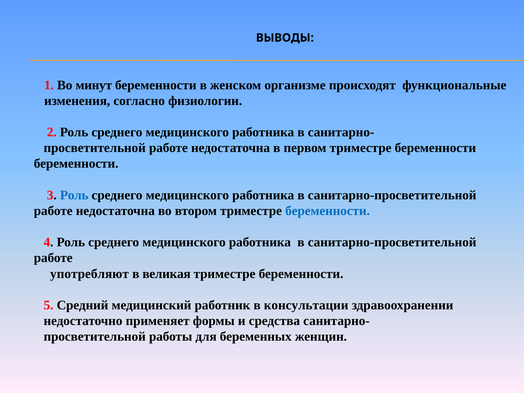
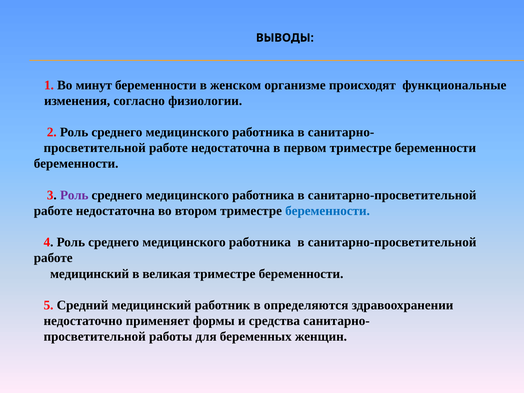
Роль colour: blue -> purple (74, 195)
употребляют: употребляют -> медицинский (90, 274)
консультации: консультации -> определяются (306, 305)
